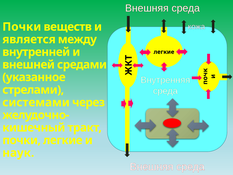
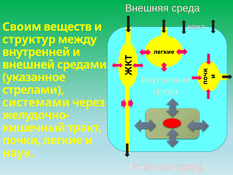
Почки: Почки -> Своим (22, 27)
является: является -> структур (29, 39)
